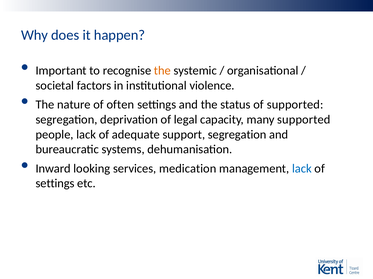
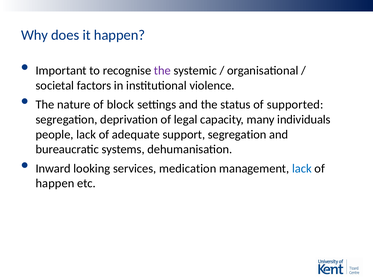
the colour: orange -> purple (162, 71)
often: often -> block (120, 105)
many supported: supported -> individuals (304, 120)
settings: settings -> happen (55, 184)
